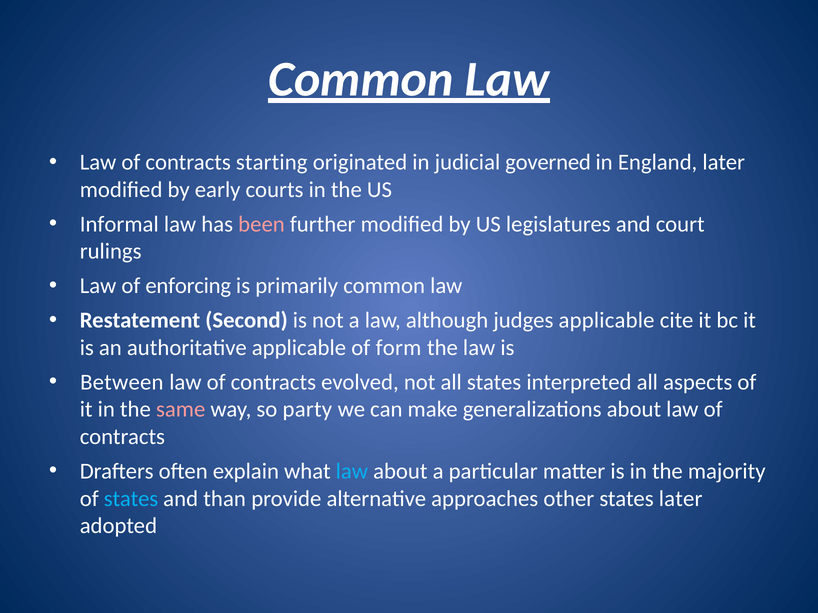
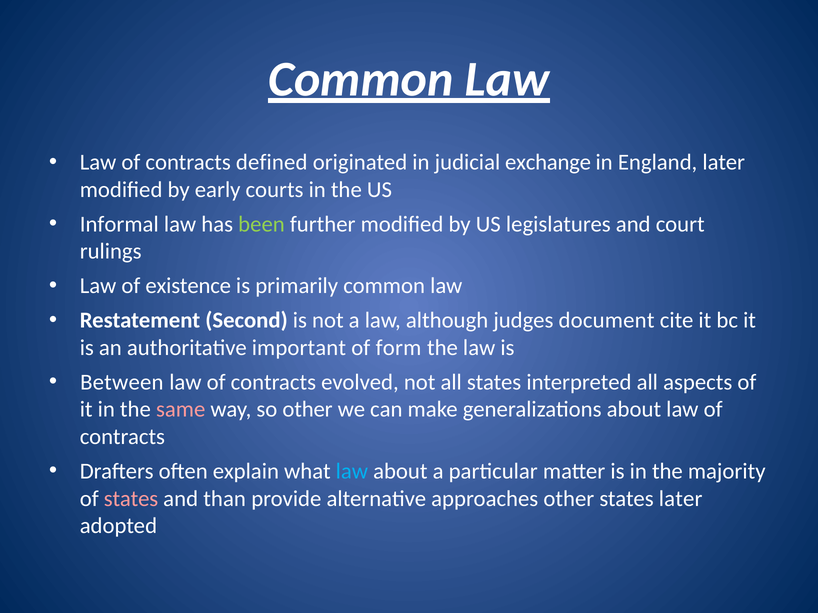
starting: starting -> defined (272, 162)
governed: governed -> exchange (548, 162)
been colour: pink -> light green (261, 224)
enforcing: enforcing -> existence (188, 286)
judges applicable: applicable -> document (607, 321)
authoritative applicable: applicable -> important (299, 348)
so party: party -> other (308, 410)
states colour: light blue -> pink (131, 499)
